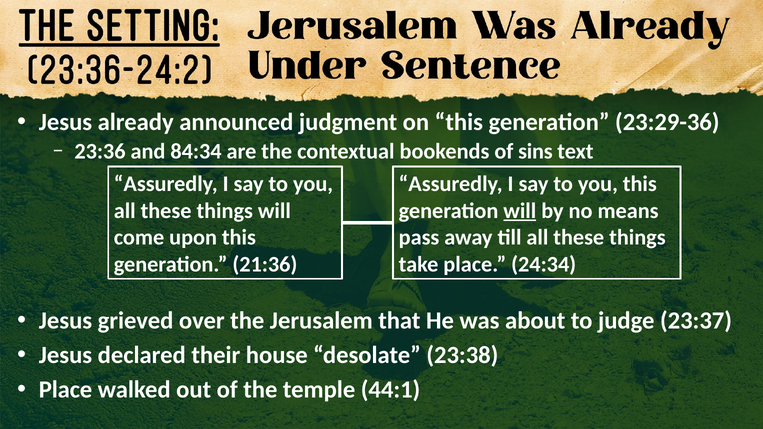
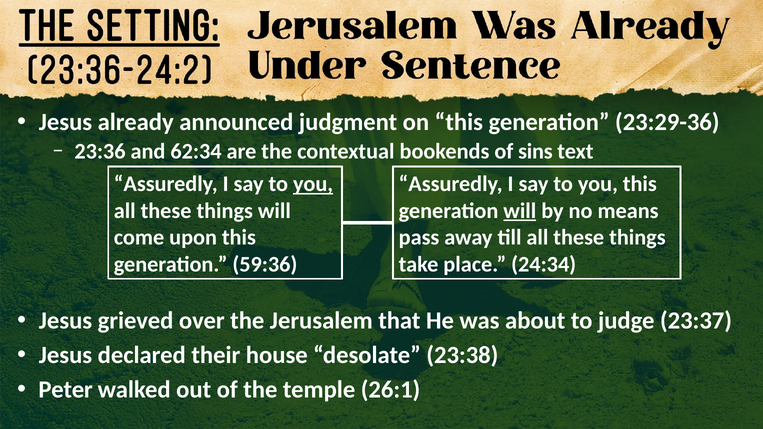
84:34: 84:34 -> 62:34 (196, 152)
you underline: none -> present (313, 184)
21:36: 21:36 -> 59:36 (265, 264)
Place: Place -> Peter (66, 390)
44:1: 44:1 -> 26:1 (391, 390)
